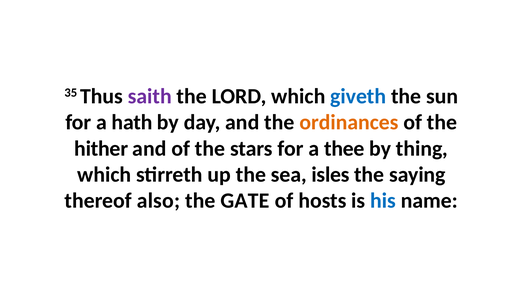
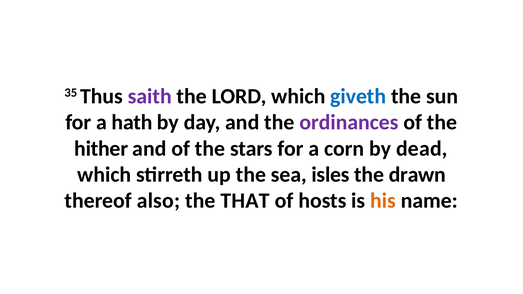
ordinances colour: orange -> purple (349, 122)
thee: thee -> corn (344, 149)
thing: thing -> dead (422, 149)
saying: saying -> drawn (417, 175)
GATE: GATE -> THAT (245, 201)
his colour: blue -> orange (383, 201)
